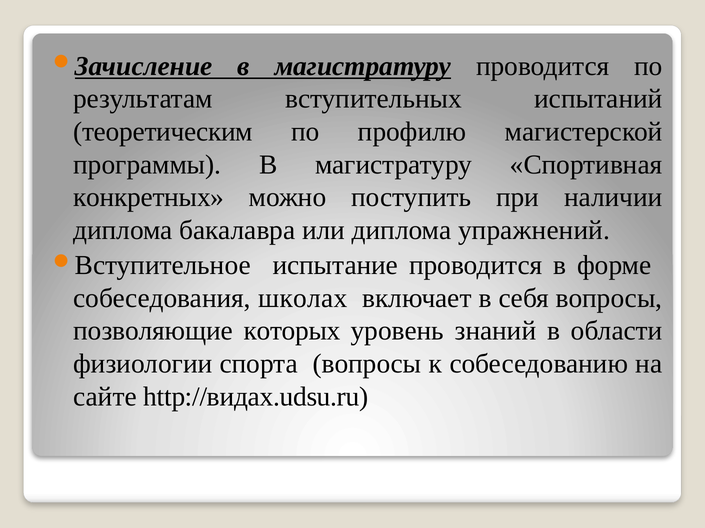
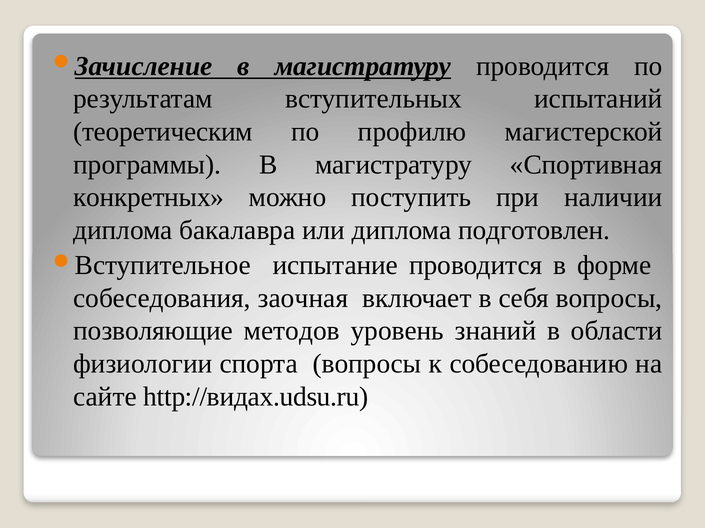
упражнений: упражнений -> подготовлен (534, 230)
школах: школах -> заочная (303, 299)
которых: которых -> методов (292, 331)
